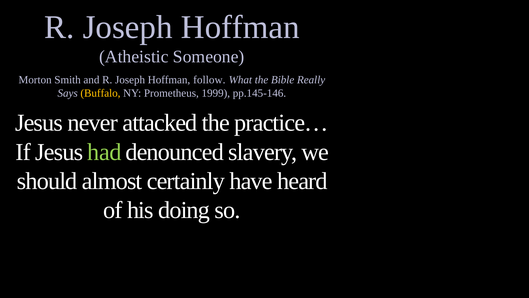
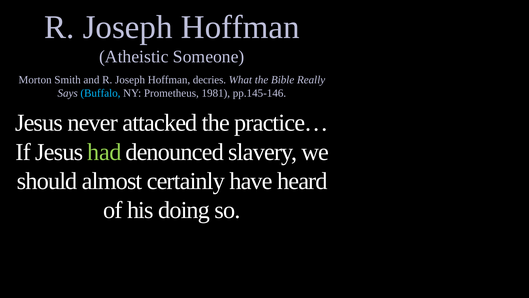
follow: follow -> decries (209, 80)
Buffalo colour: yellow -> light blue (100, 93)
1999: 1999 -> 1981 (216, 93)
